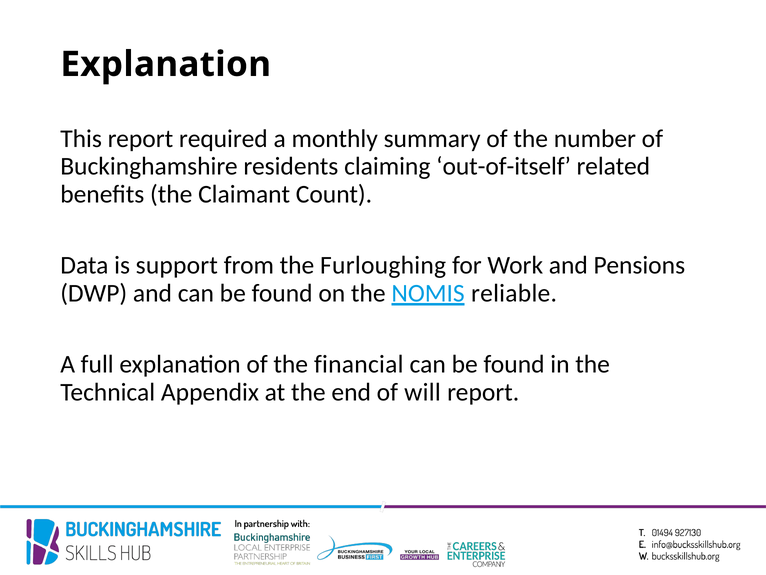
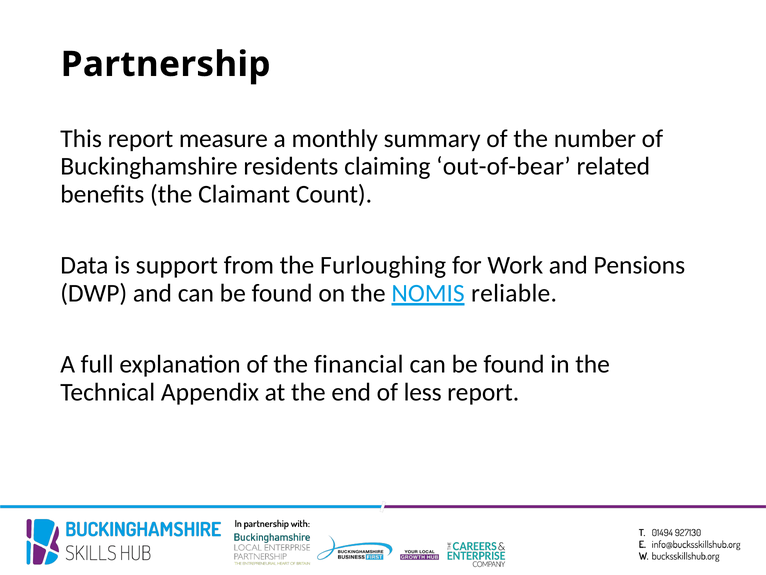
Explanation: Explanation -> Partnership (166, 64)
required: required -> measure (223, 139)
out-of-itself: out-of-itself -> out-of-bear (503, 166)
will: will -> less (423, 392)
